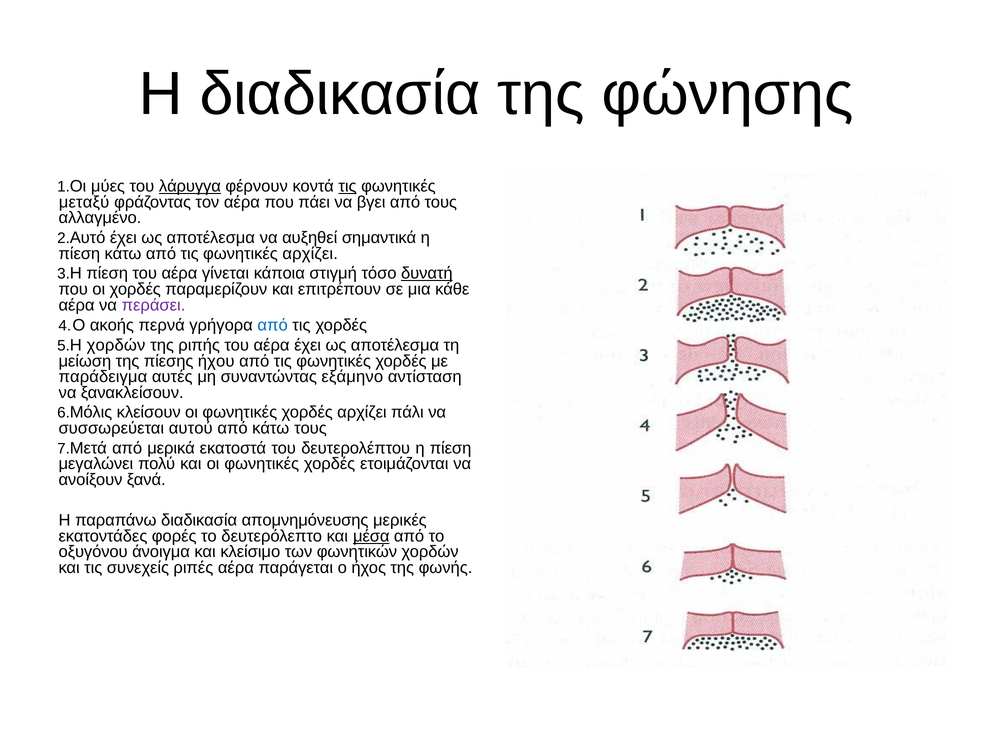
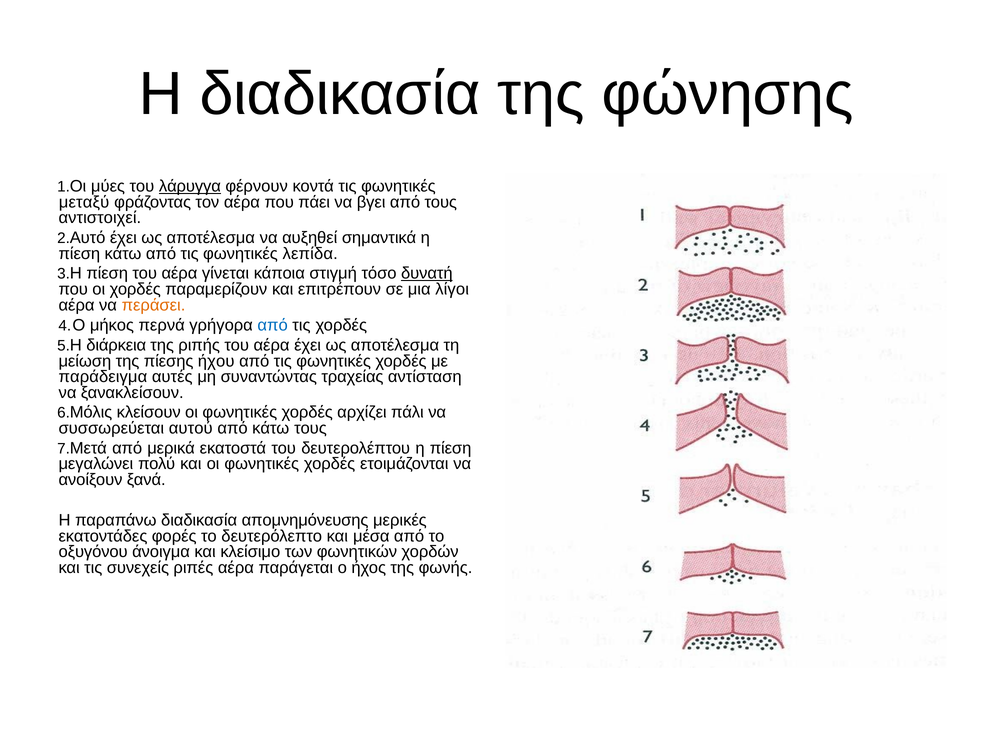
τις underline: present -> none (348, 186)
αλλαγμένο: αλλαγμένο -> αντιστοιχεί (100, 218)
φωνητικές αρχίζει: αρχίζει -> λεπίδα (310, 254)
κάθε: κάθε -> λίγοι (452, 289)
περάσει colour: purple -> orange (154, 305)
ακοής: ακοής -> μήκος (112, 325)
χορδών: χορδών -> διάρκεια (116, 345)
εξάμηνο: εξάμηνο -> τραχείας (352, 377)
μέσα underline: present -> none (371, 536)
